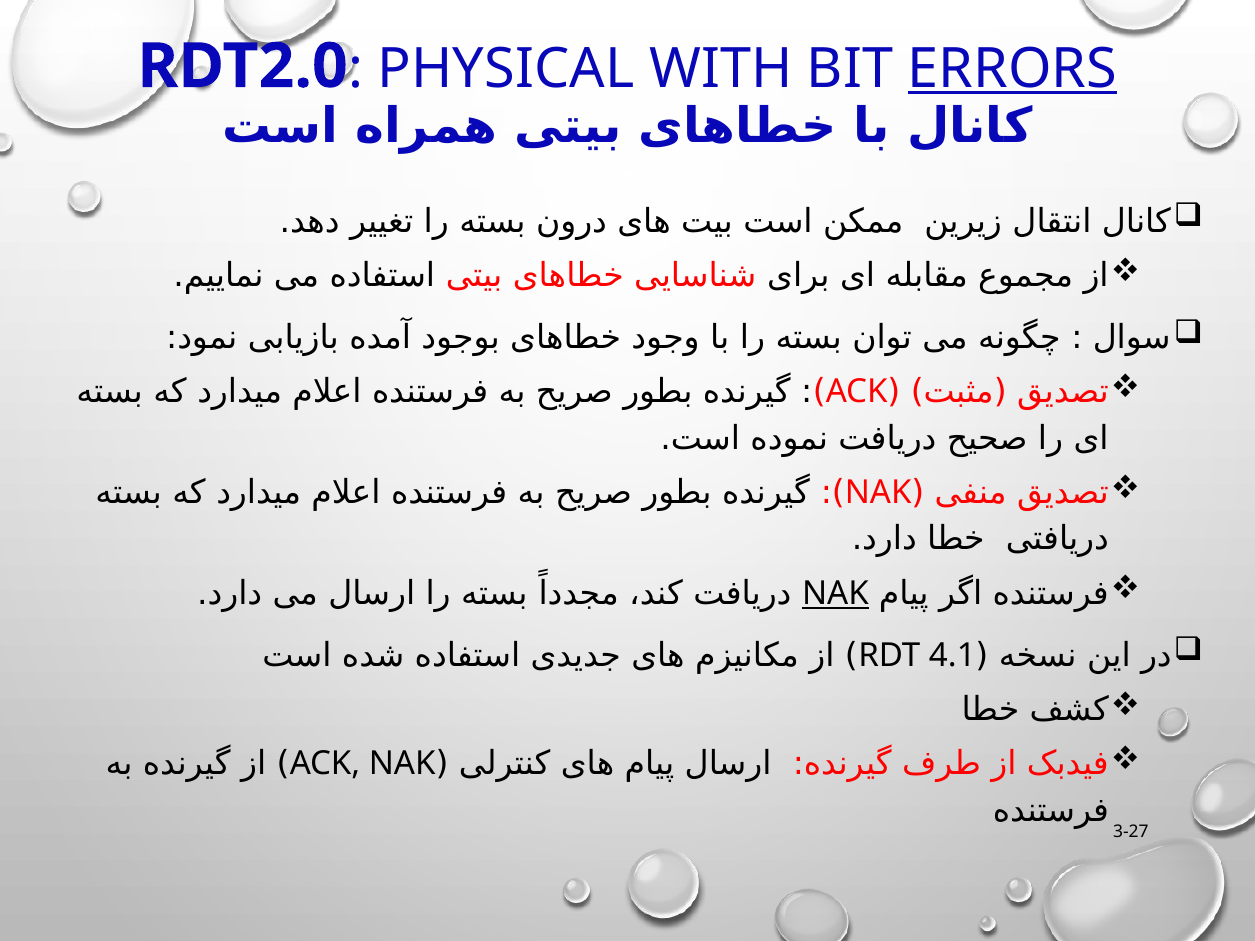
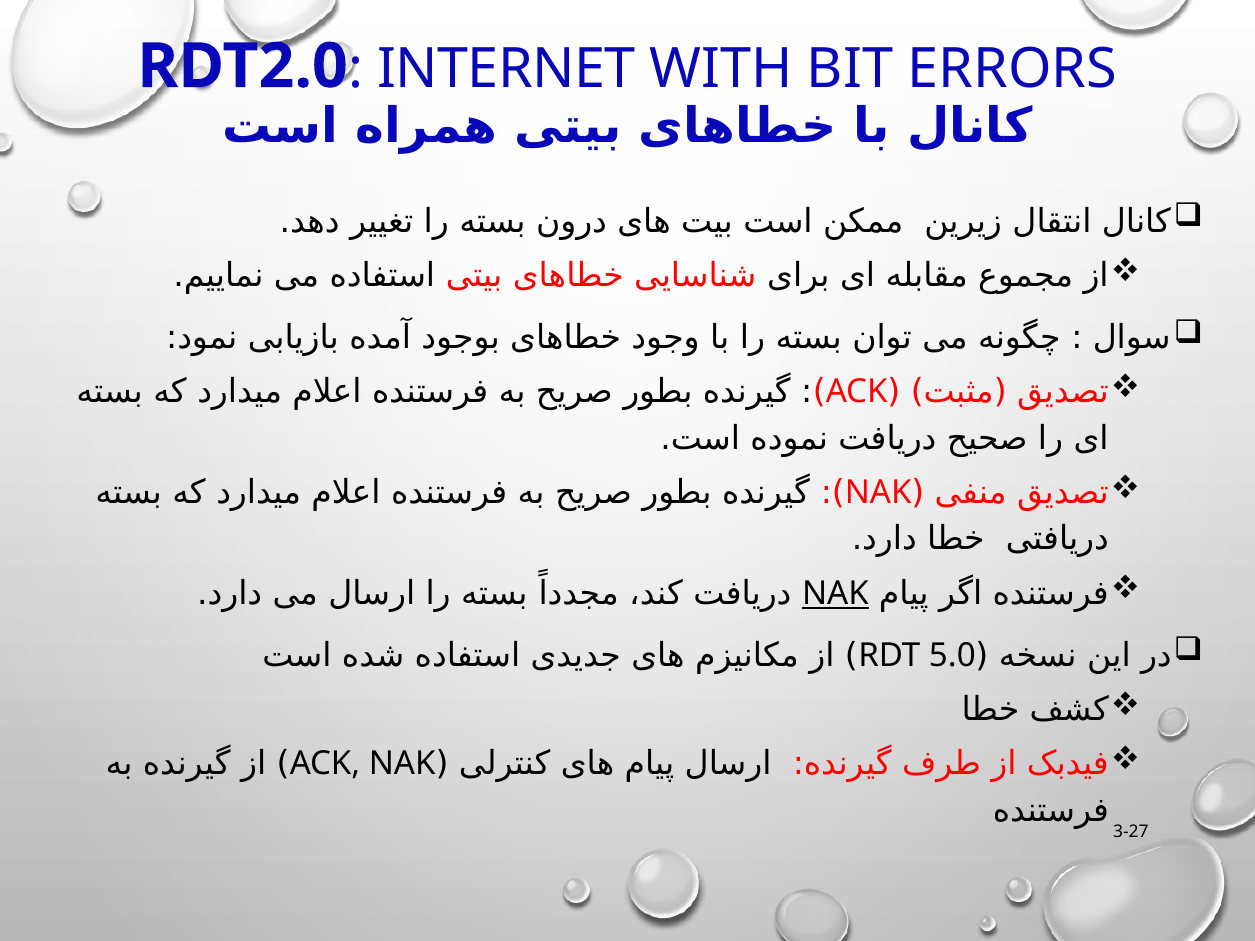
PHYSICAL: PHYSICAL -> INTERNET (506, 69)
ERRORS underline: present -> none (1012, 69)
4.1: 4.1 -> 5.0 (952, 656)
